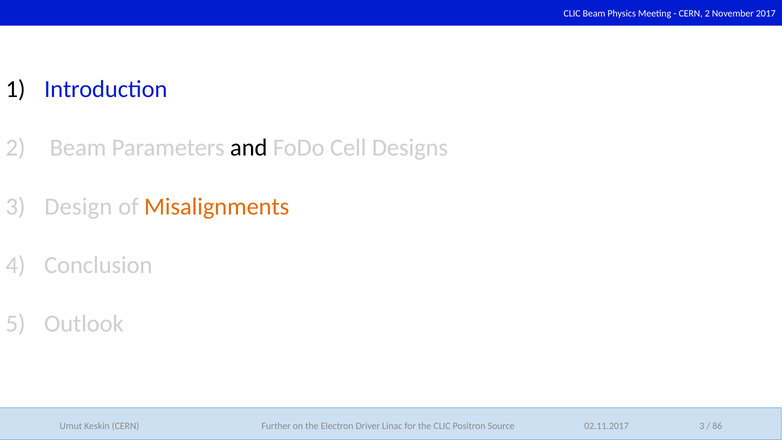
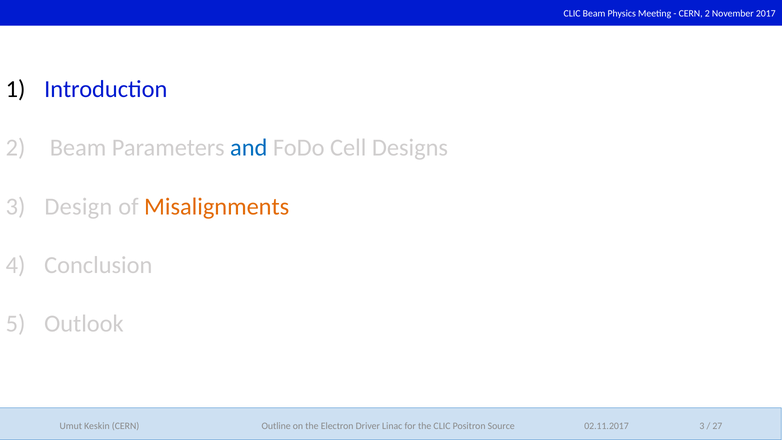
and colour: black -> blue (249, 148)
86: 86 -> 27 (717, 426)
Further: Further -> Outline (276, 426)
